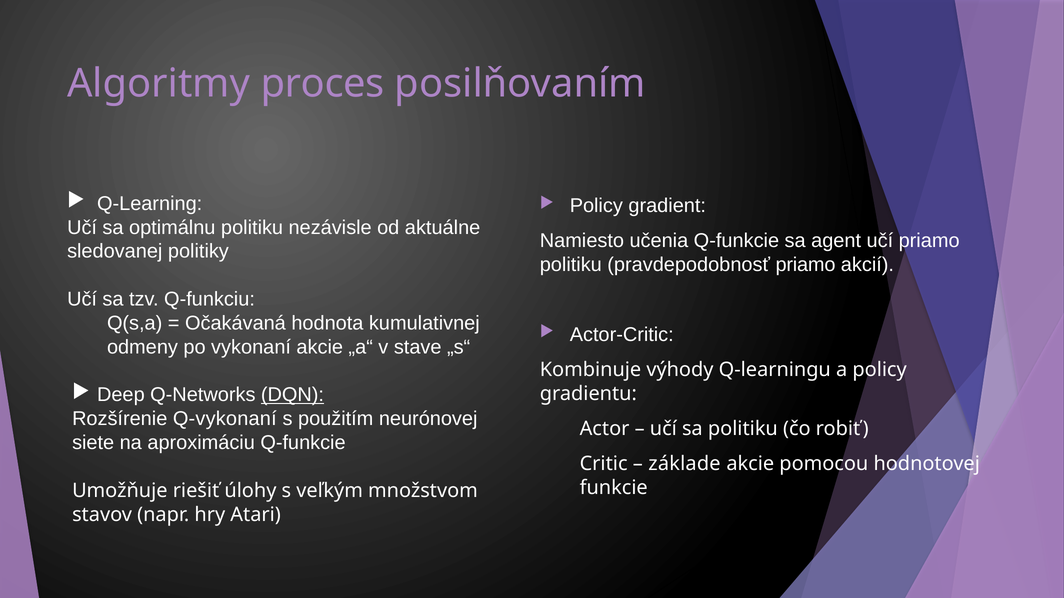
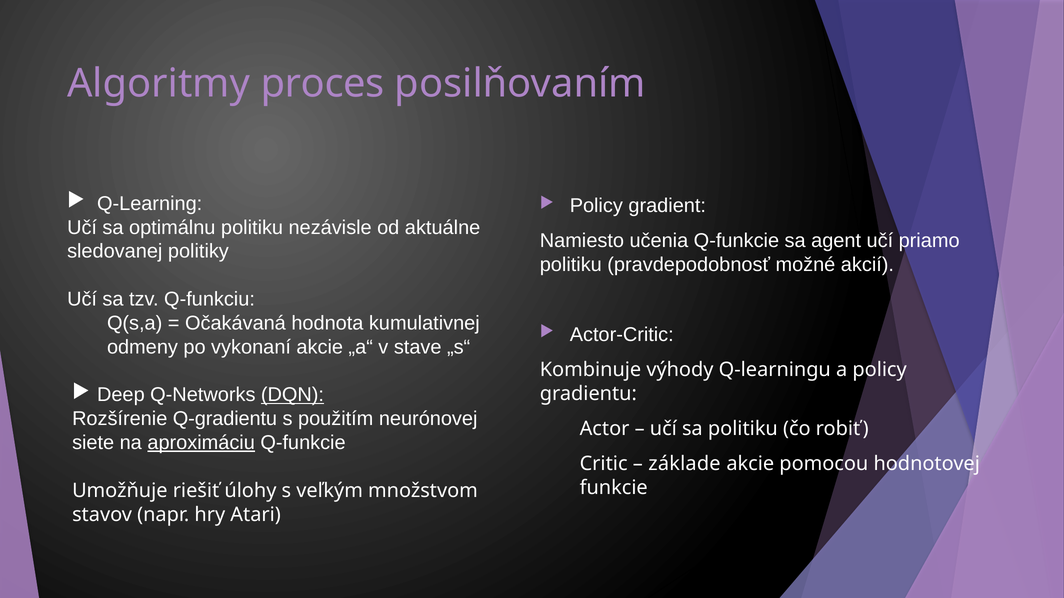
pravdepodobnosť priamo: priamo -> možné (805, 265)
Q-vykonaní: Q-vykonaní -> Q-gradientu (225, 419)
aproximáciu underline: none -> present (201, 443)
